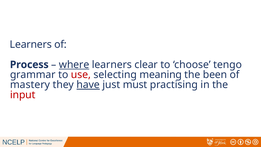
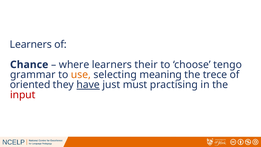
Process: Process -> Chance (29, 65)
where underline: present -> none (74, 65)
clear: clear -> their (146, 65)
use colour: red -> orange (81, 75)
been: been -> trece (215, 75)
mastery: mastery -> oriented (30, 85)
